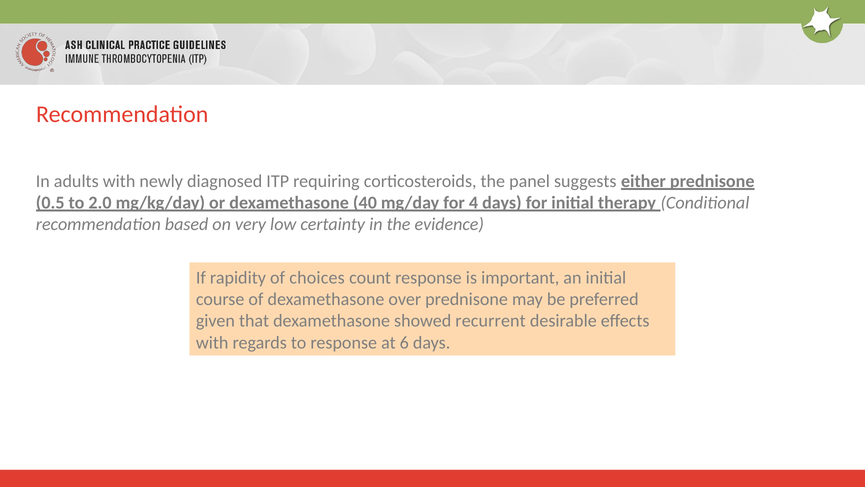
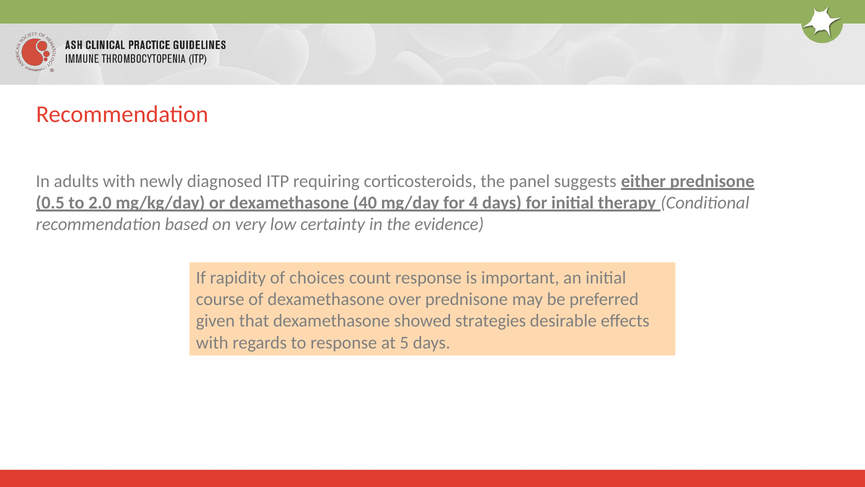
recurrent: recurrent -> strategies (491, 321)
6: 6 -> 5 (404, 342)
